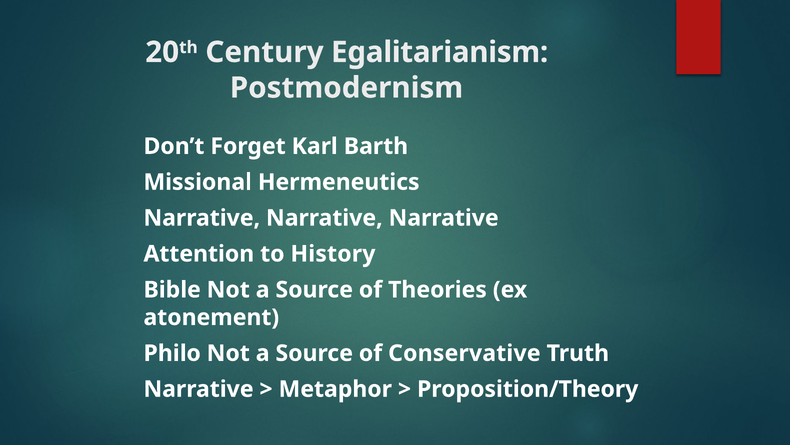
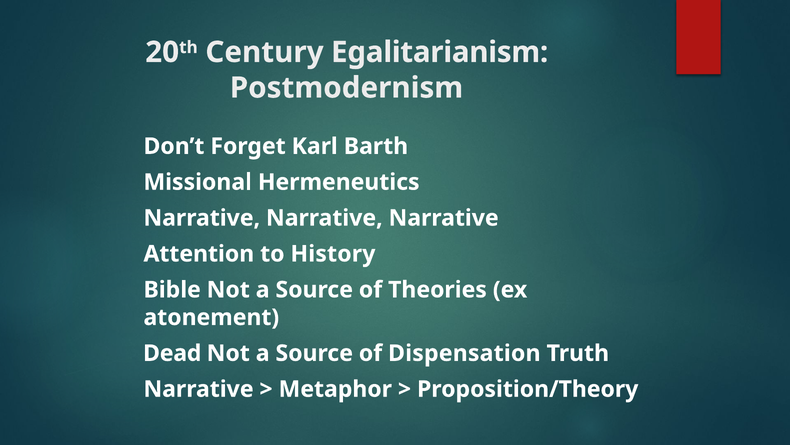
Philo: Philo -> Dead (172, 353)
Conservative: Conservative -> Dispensation (464, 353)
